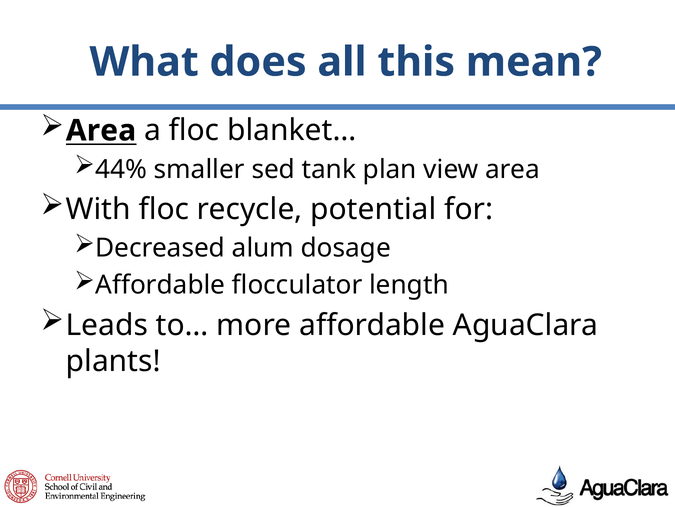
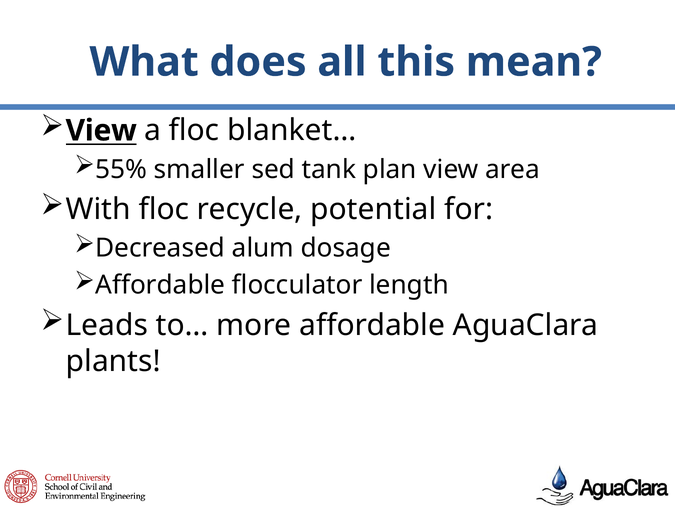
Area: Area -> View (101, 130)
44%: 44% -> 55% (121, 169)
